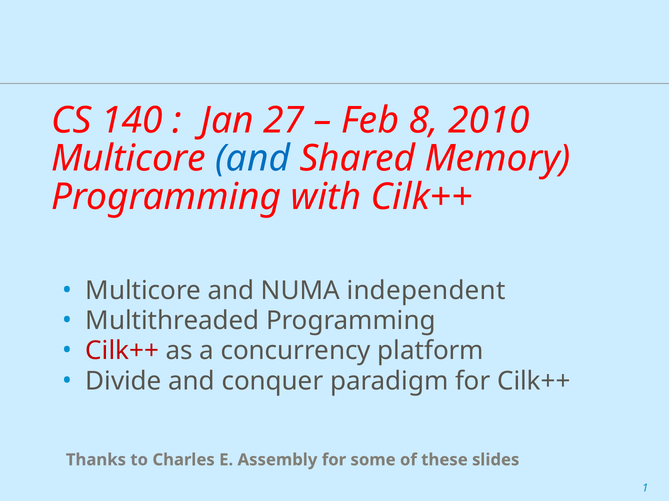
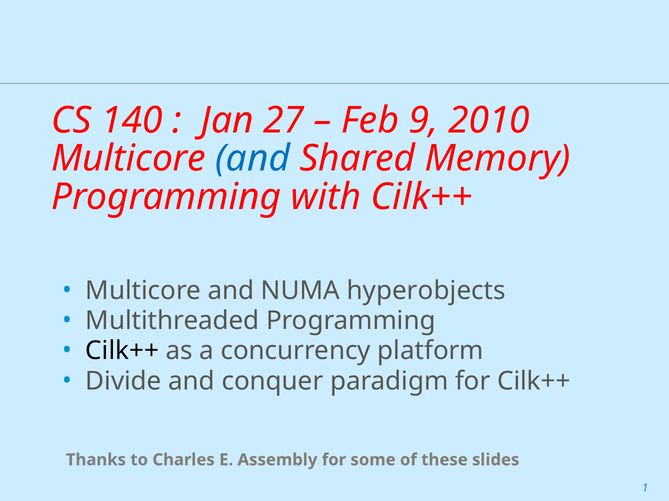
8: 8 -> 9 (424, 121)
independent: independent -> hyperobjects (426, 291)
Cilk++ colour: red -> black (122, 351)
